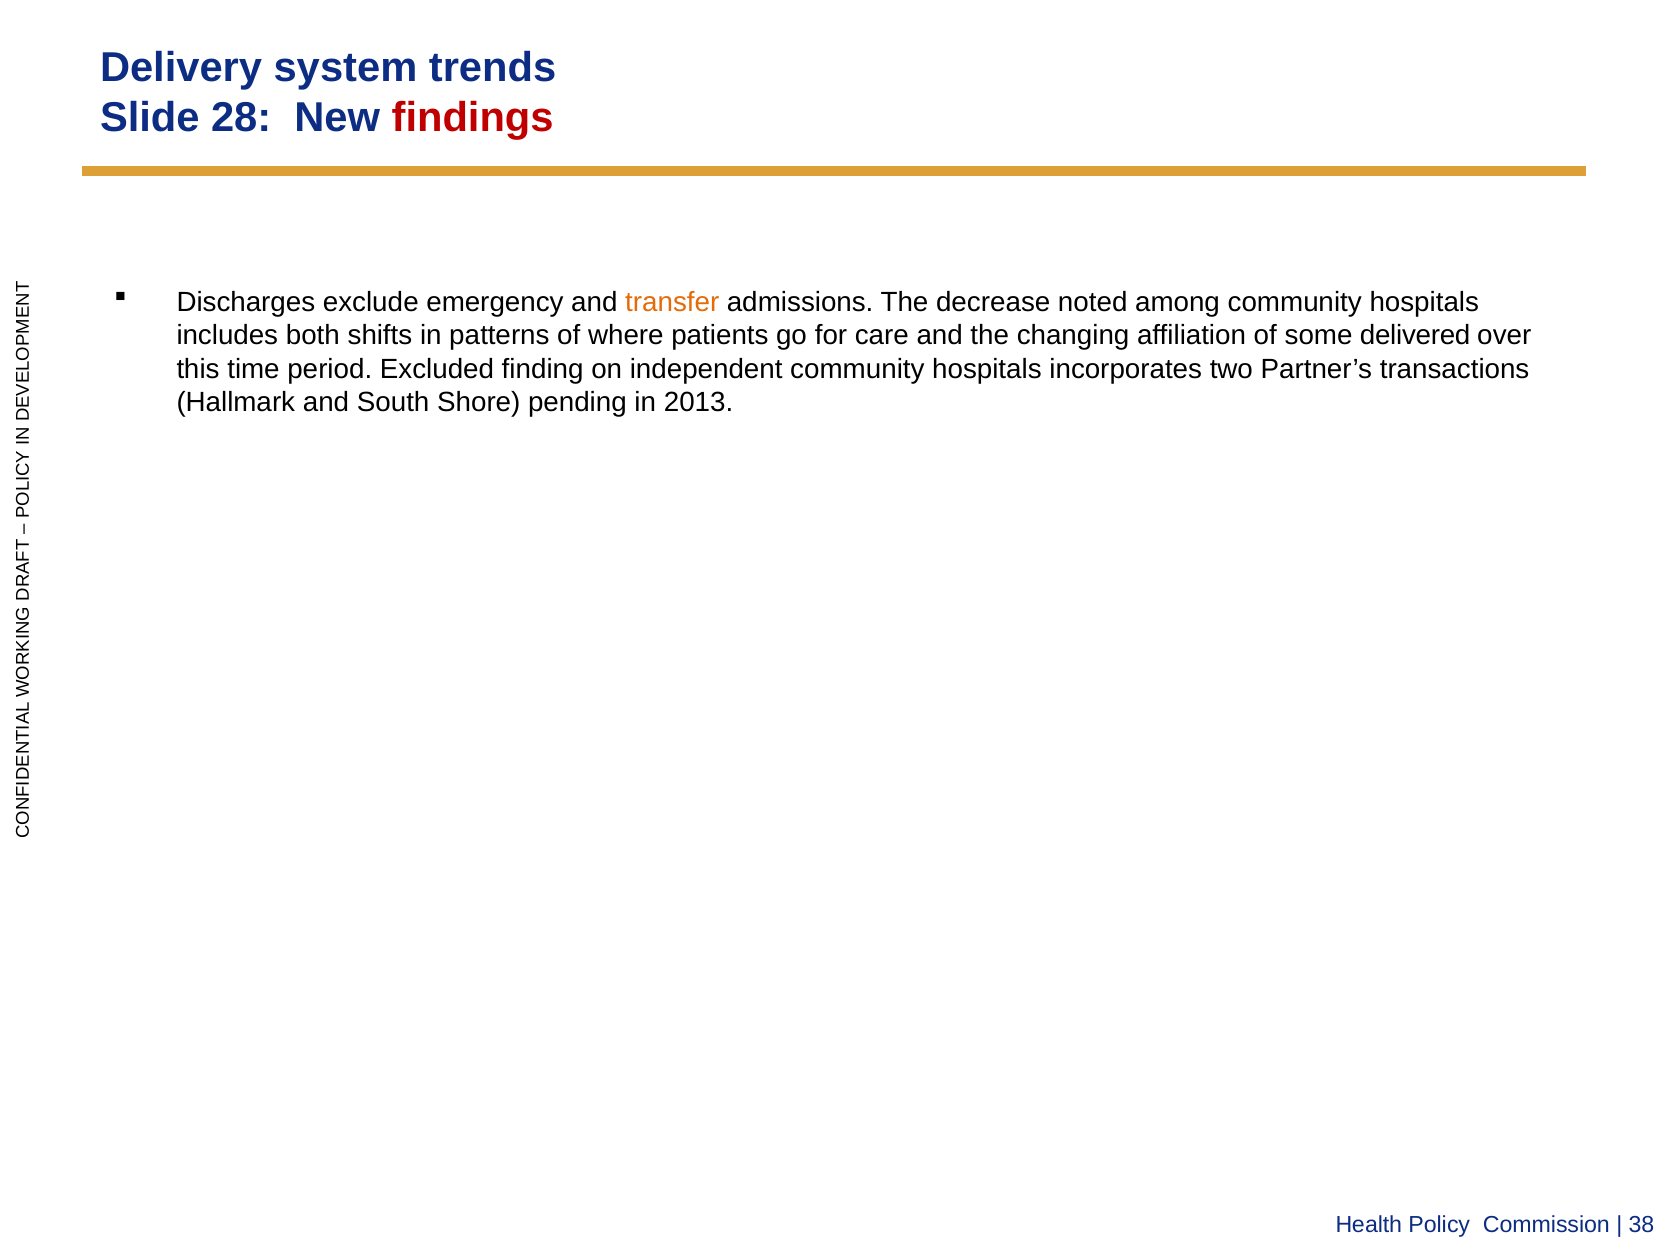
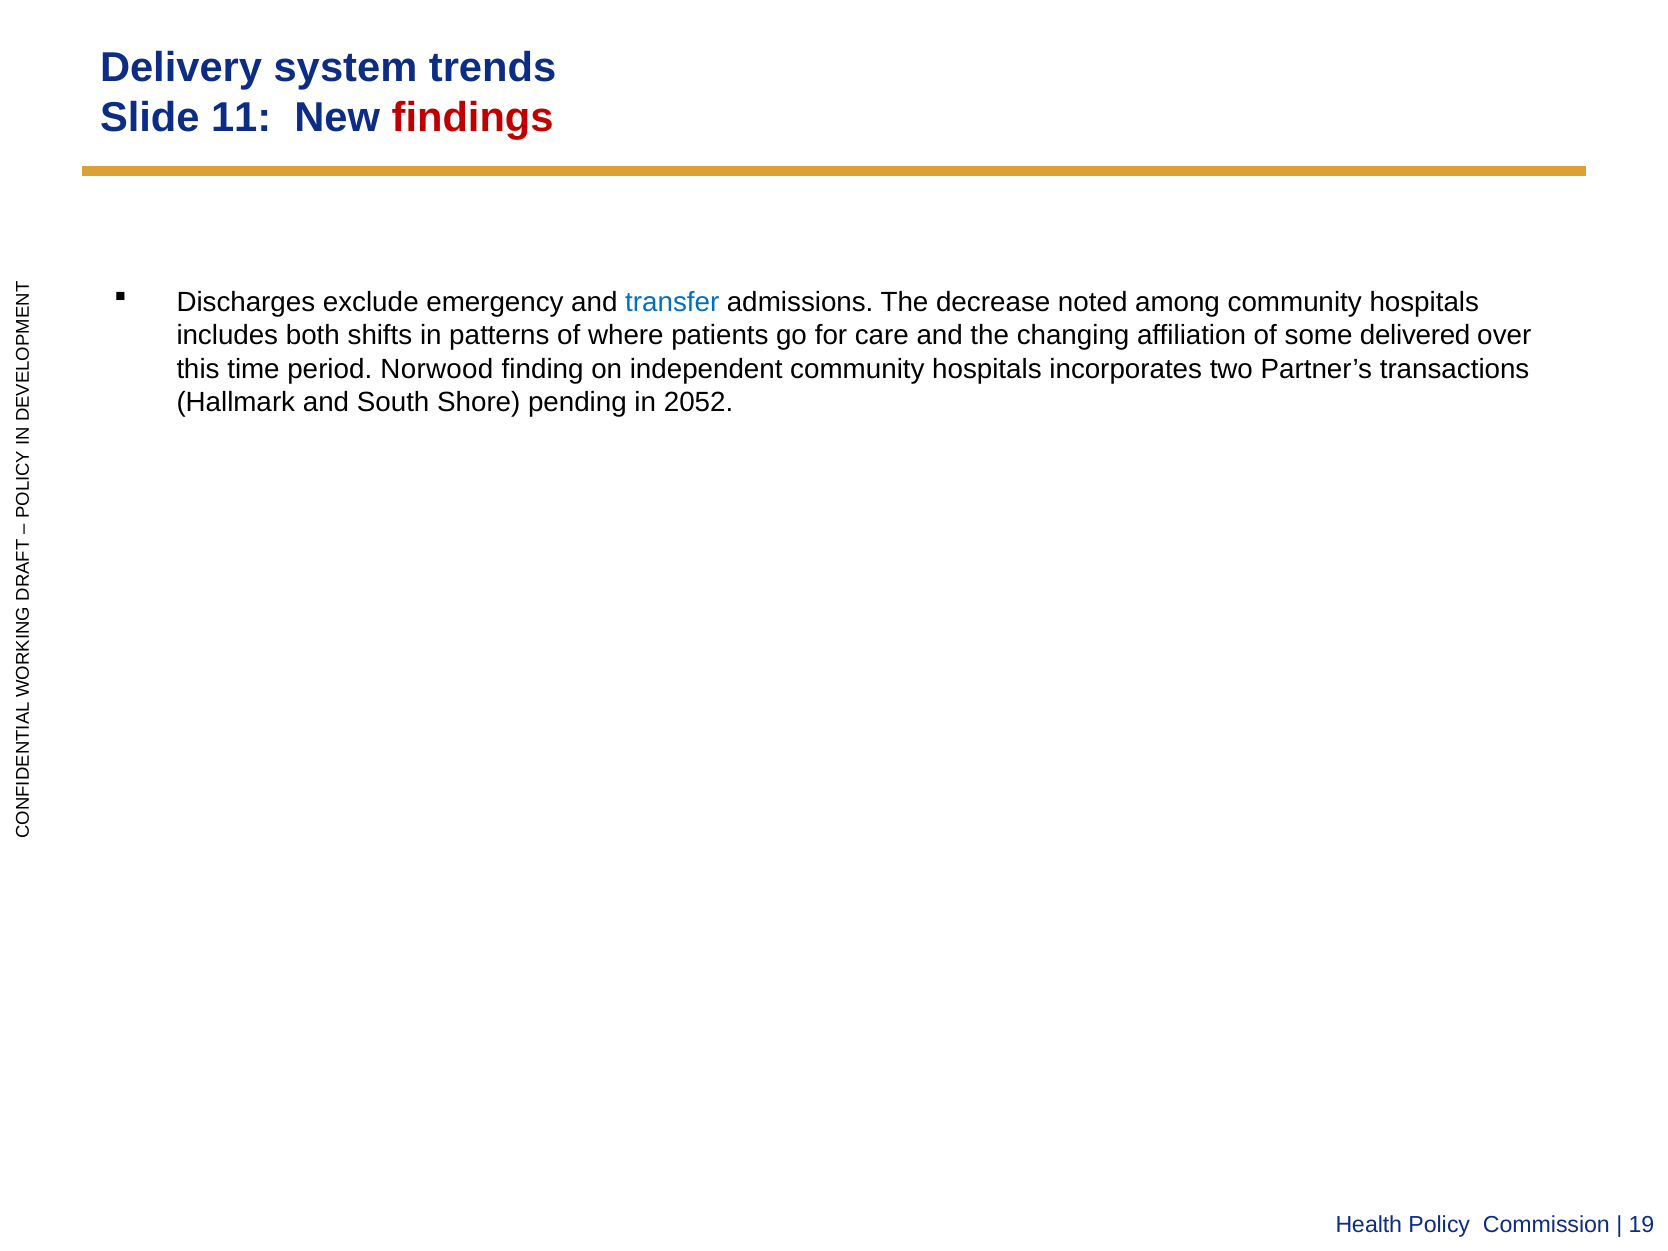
28: 28 -> 11 (241, 118)
transfer colour: orange -> blue (672, 302)
Excluded: Excluded -> Norwood (437, 369)
2013: 2013 -> 2052 (699, 402)
38: 38 -> 19 (1641, 1225)
